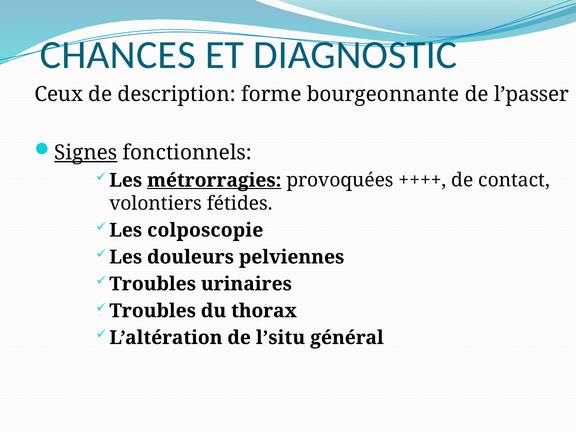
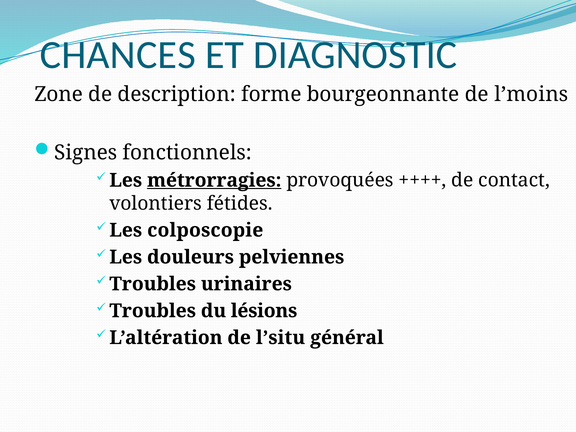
Ceux: Ceux -> Zone (59, 94)
l’passer: l’passer -> l’moins (531, 94)
Signes underline: present -> none (86, 153)
thorax: thorax -> lésions (264, 311)
